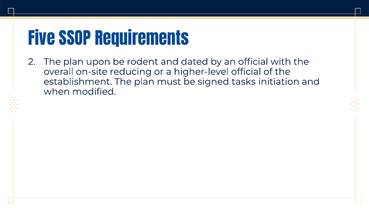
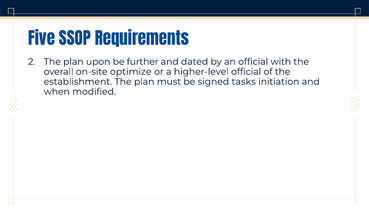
rodent: rodent -> further (143, 62)
reducing: reducing -> optimize (131, 72)
